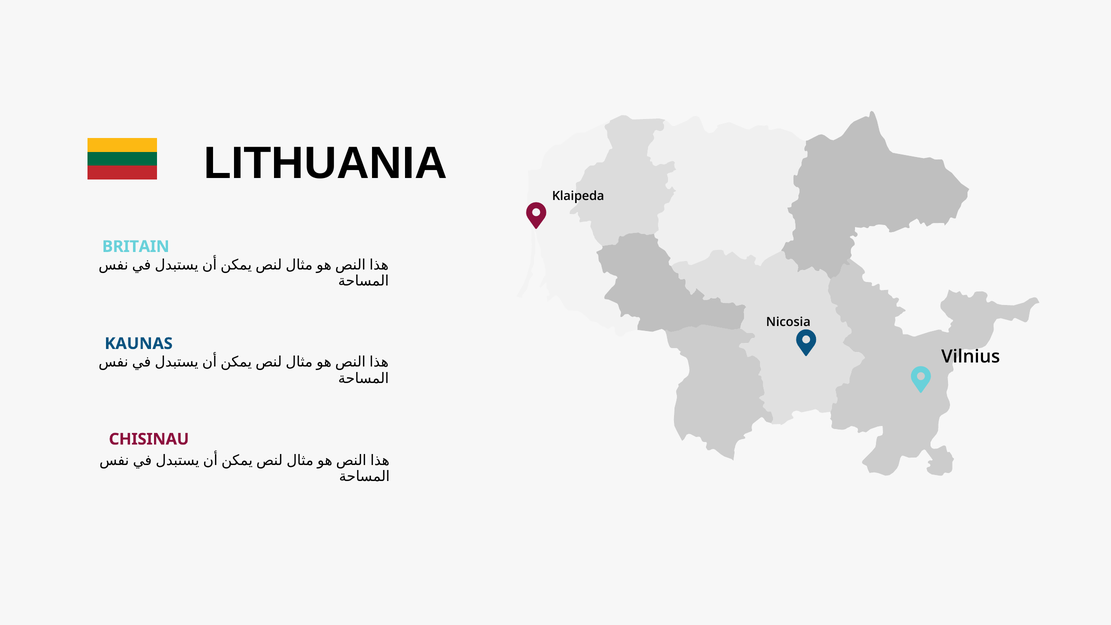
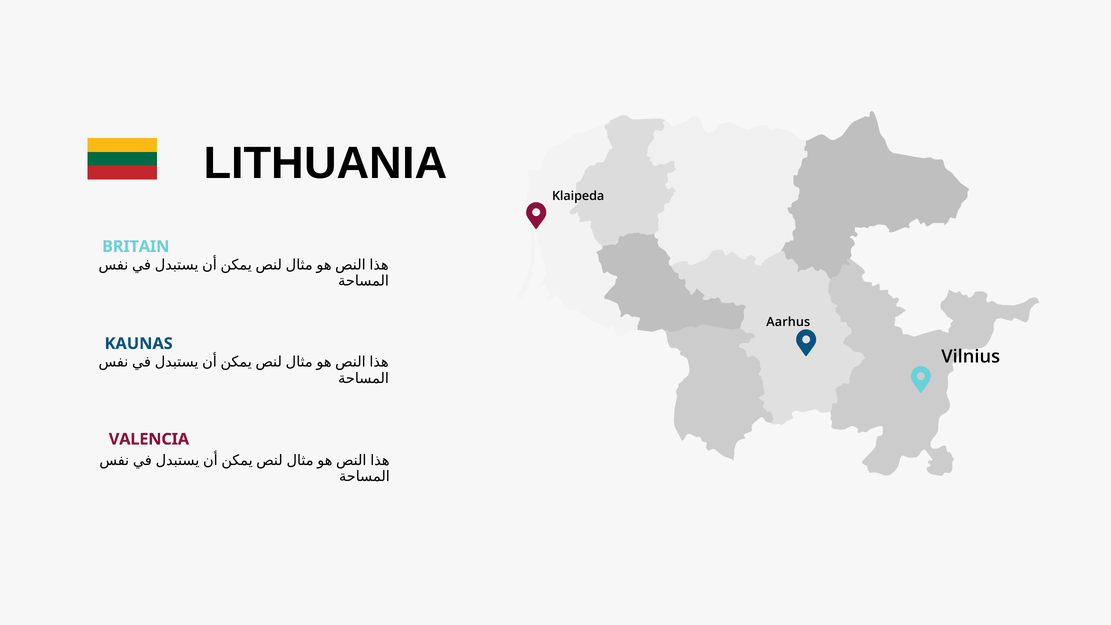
Nicosia: Nicosia -> Aarhus (788, 322)
CHISINAU: CHISINAU -> VALENCIA (149, 439)
